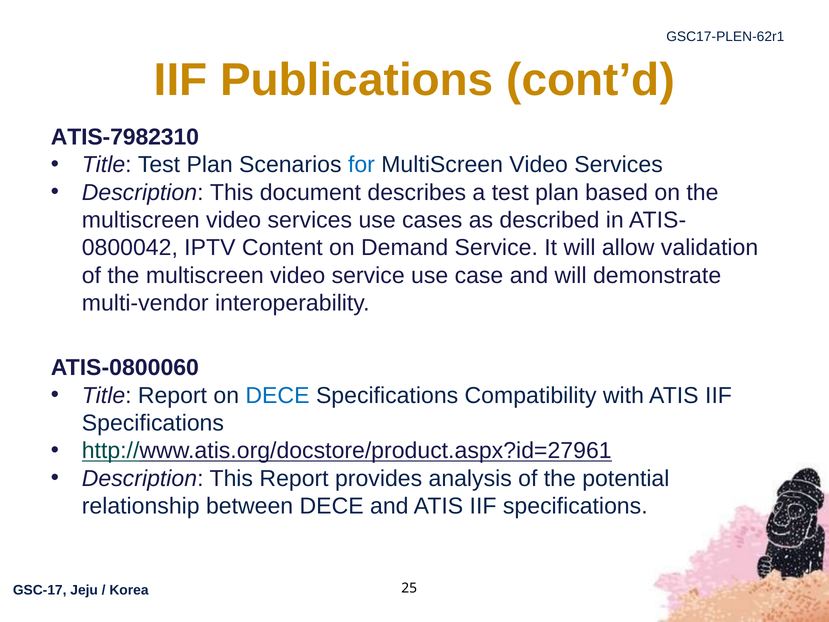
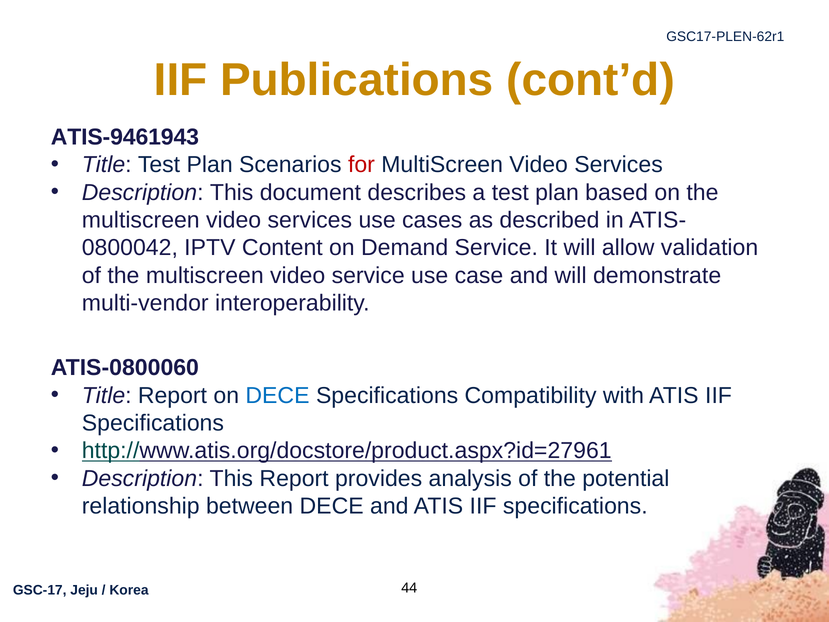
ATIS-7982310: ATIS-7982310 -> ATIS-9461943 (125, 137)
for colour: blue -> red (361, 165)
25: 25 -> 44 (409, 588)
